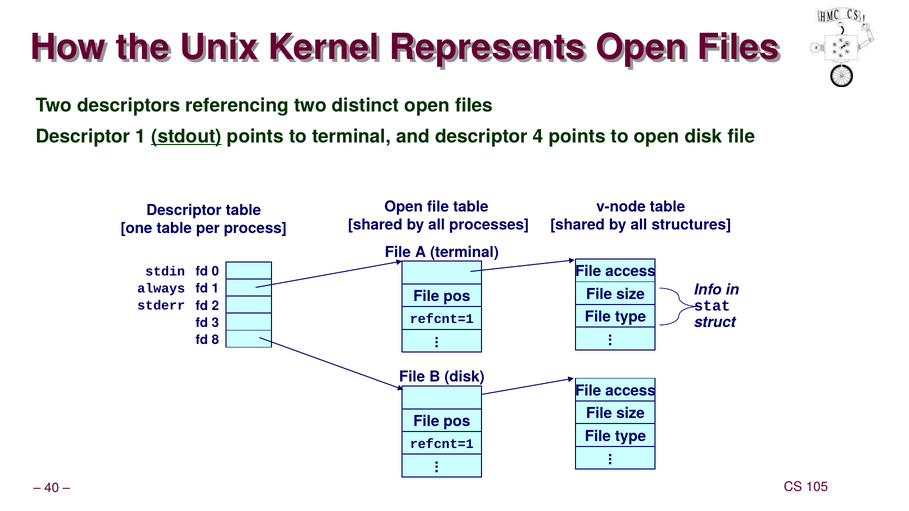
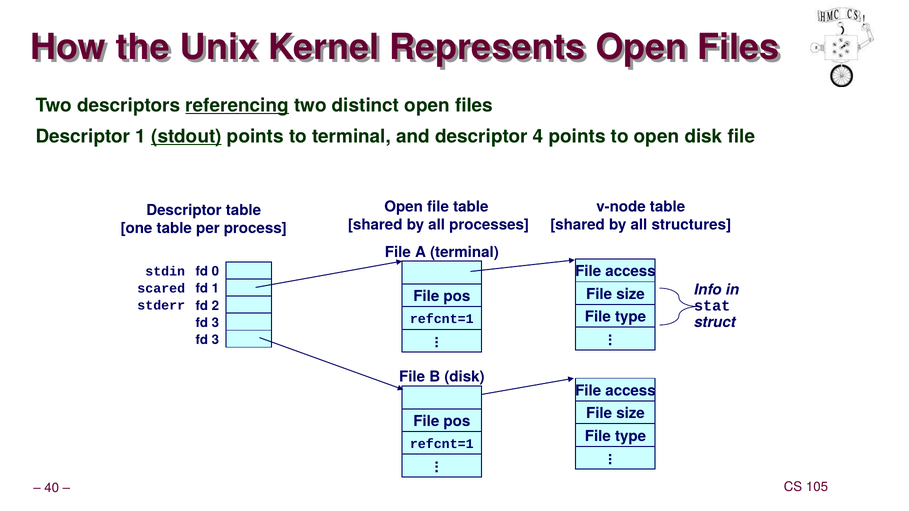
referencing underline: none -> present (237, 105)
always: always -> scared (161, 288)
8: 8 -> 3 (215, 340)
